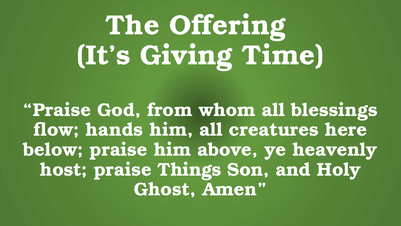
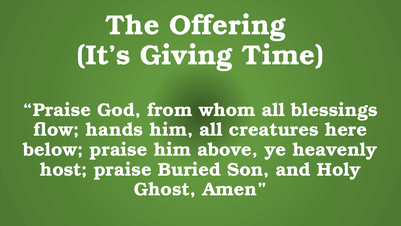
Things: Things -> Buried (189, 169)
